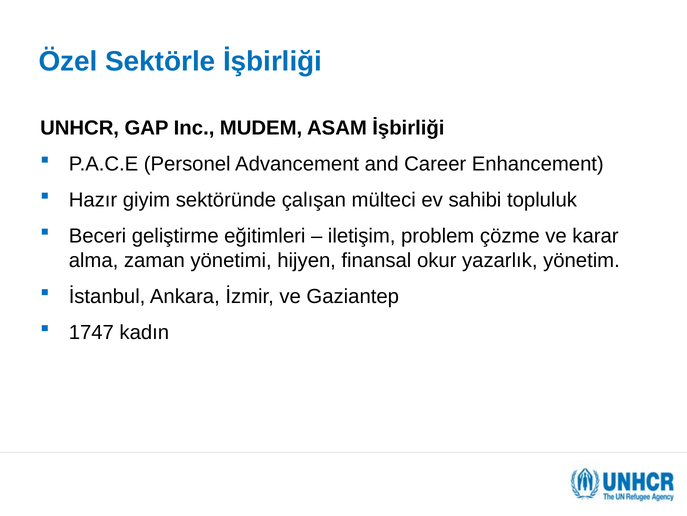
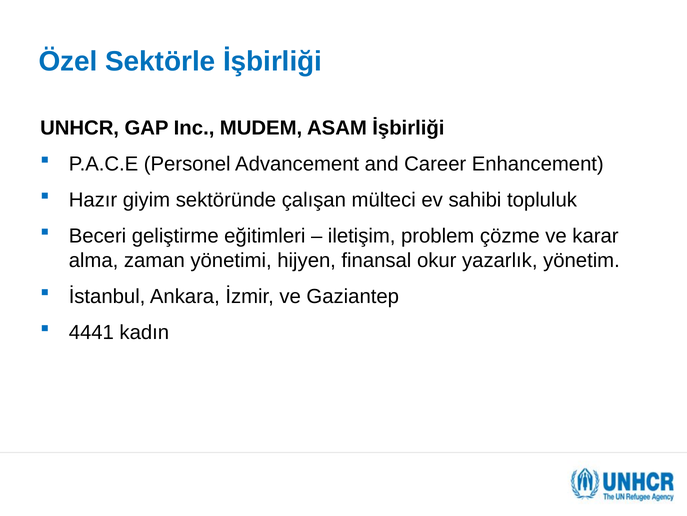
1747: 1747 -> 4441 (91, 332)
